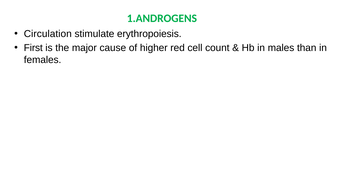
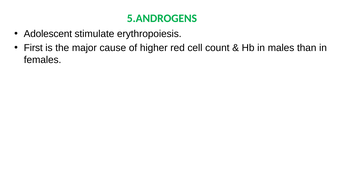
1.ANDROGENS: 1.ANDROGENS -> 5.ANDROGENS (162, 18)
Circulation: Circulation -> Adolescent (48, 34)
